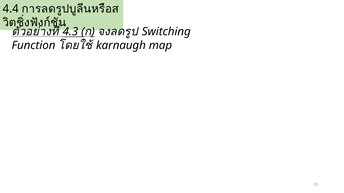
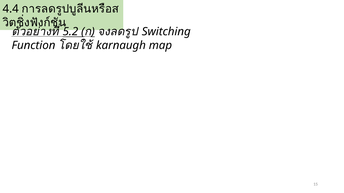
4.3: 4.3 -> 5.2 (70, 32)
